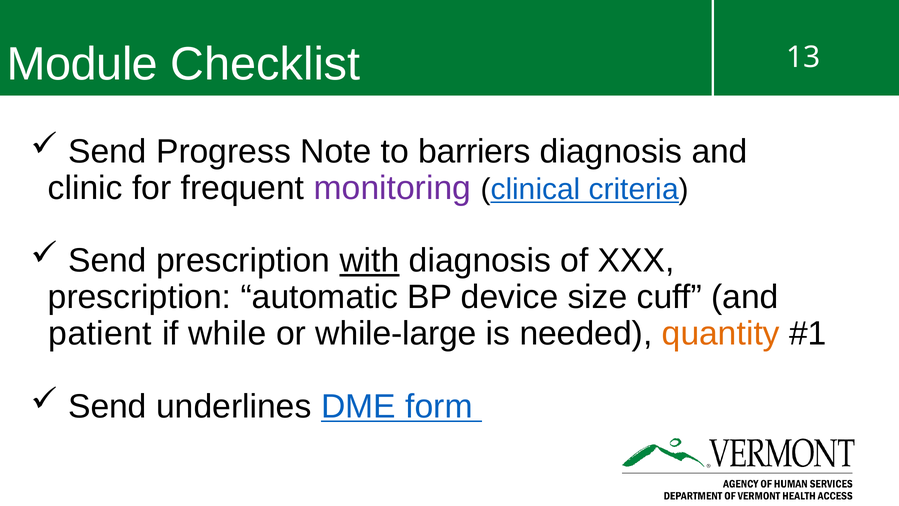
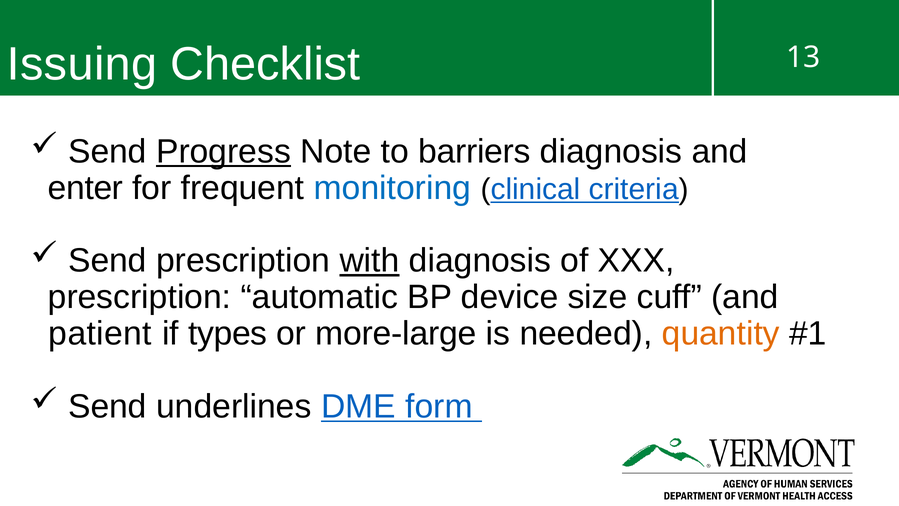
Module: Module -> Issuing (82, 64)
Progress underline: none -> present (223, 151)
clinic: clinic -> enter (85, 188)
monitoring colour: purple -> blue (392, 188)
while: while -> types (228, 333)
while-large: while-large -> more-large (396, 333)
